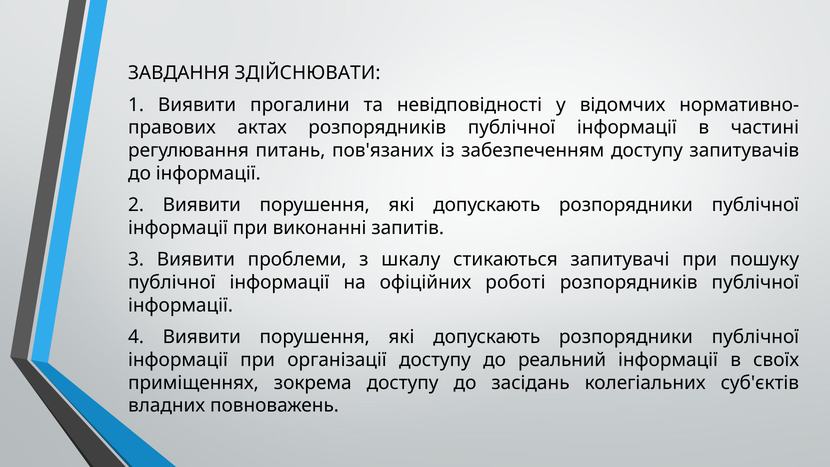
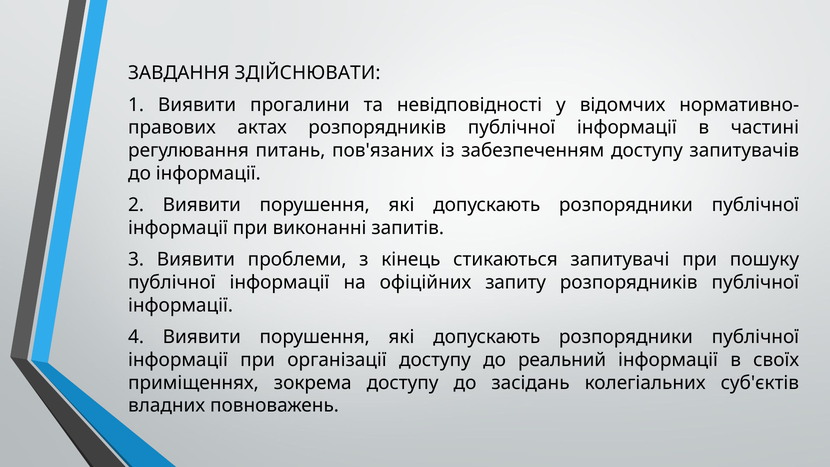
шкалу: шкалу -> кінець (411, 260)
роботі: роботі -> запиту (516, 282)
